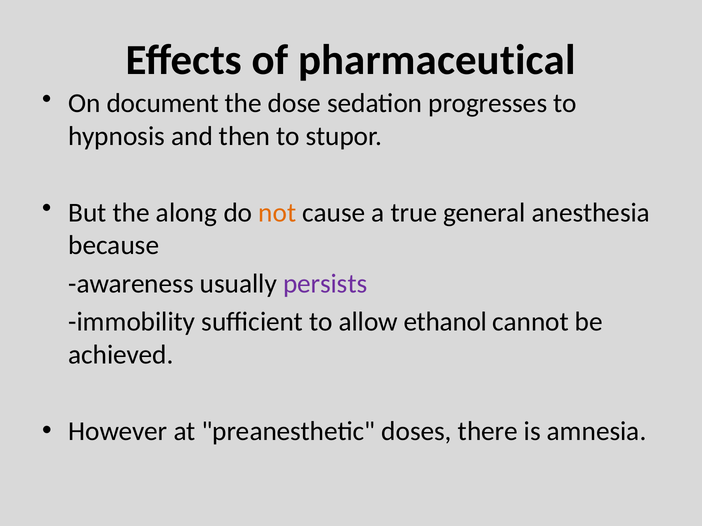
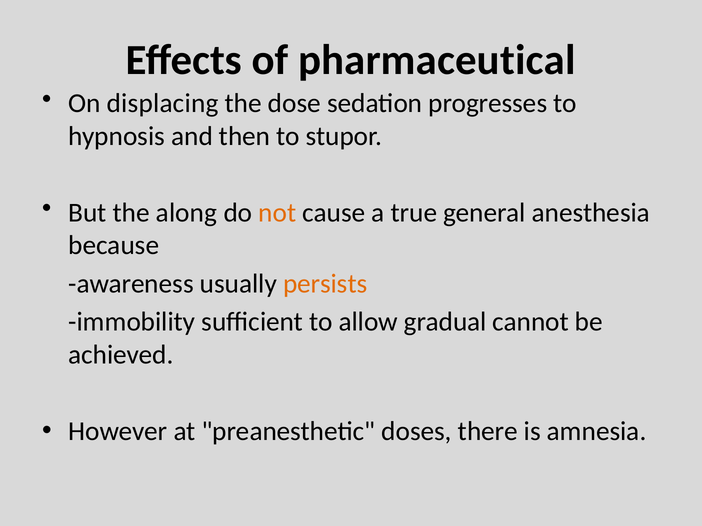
document: document -> displacing (163, 104)
persists colour: purple -> orange (325, 284)
ethanol: ethanol -> gradual (445, 322)
